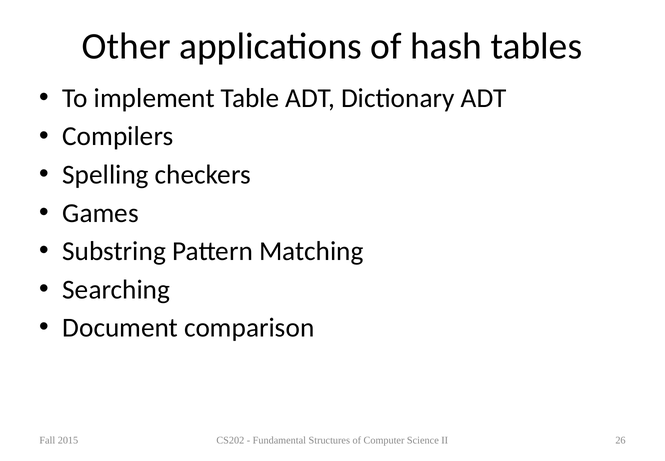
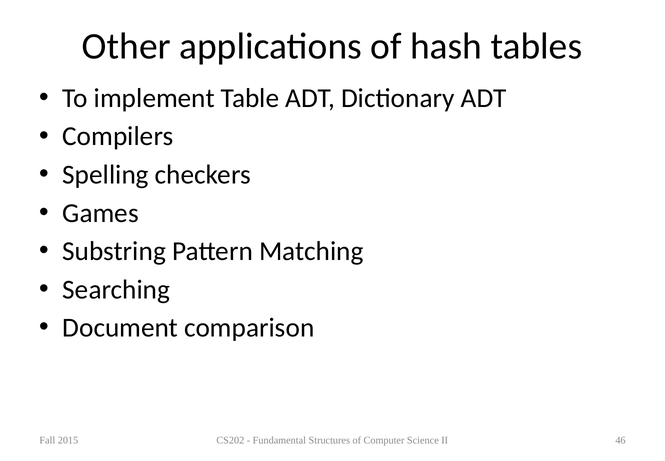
26: 26 -> 46 (620, 440)
